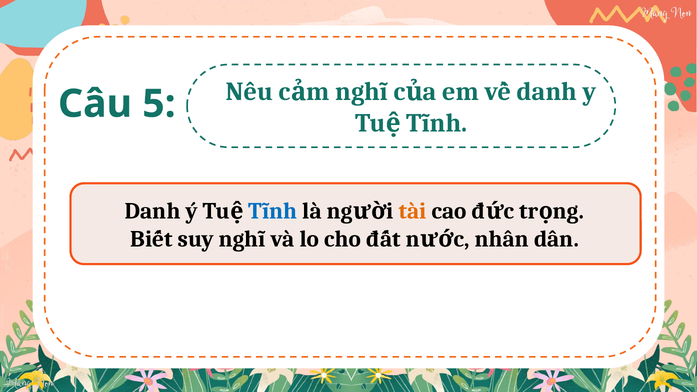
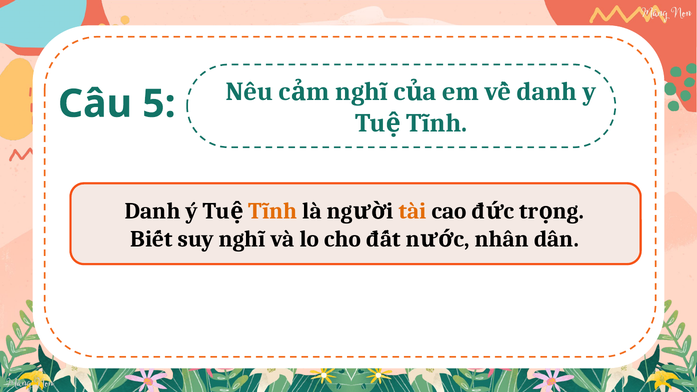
Tĩnh colour: blue -> orange (273, 211)
